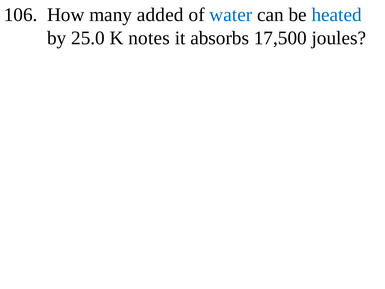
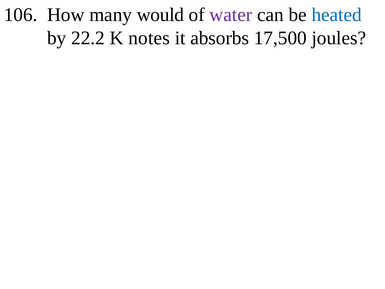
added: added -> would (160, 15)
water colour: blue -> purple (231, 15)
25.0: 25.0 -> 22.2 (88, 38)
